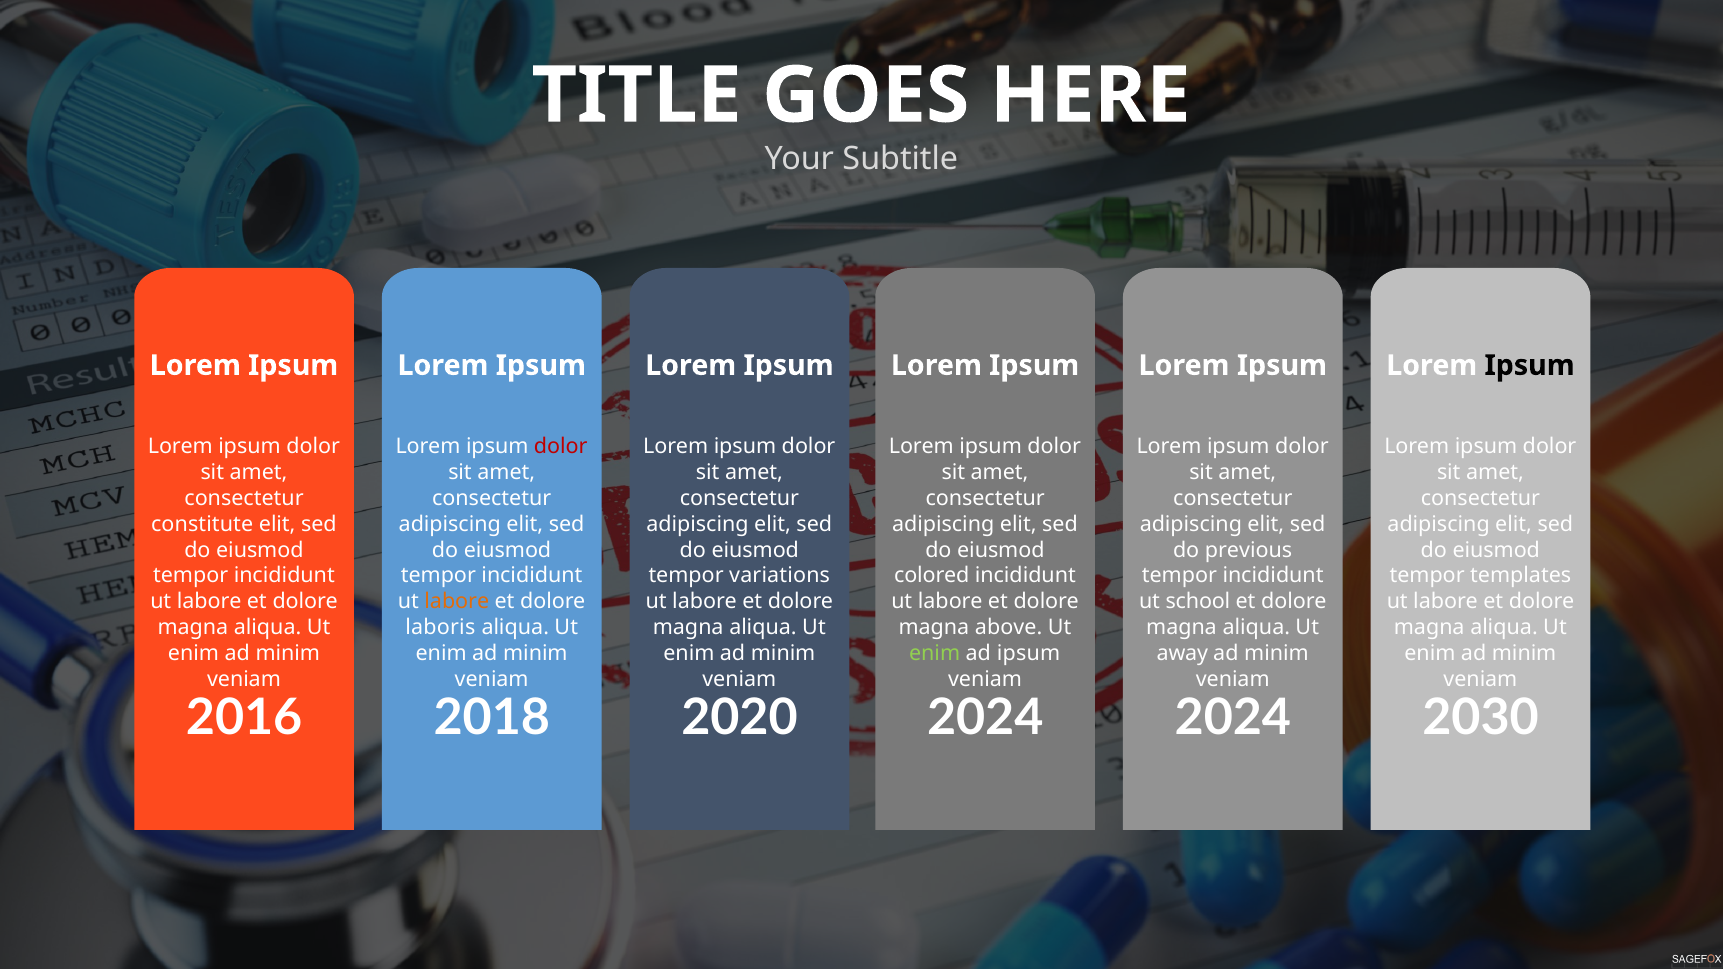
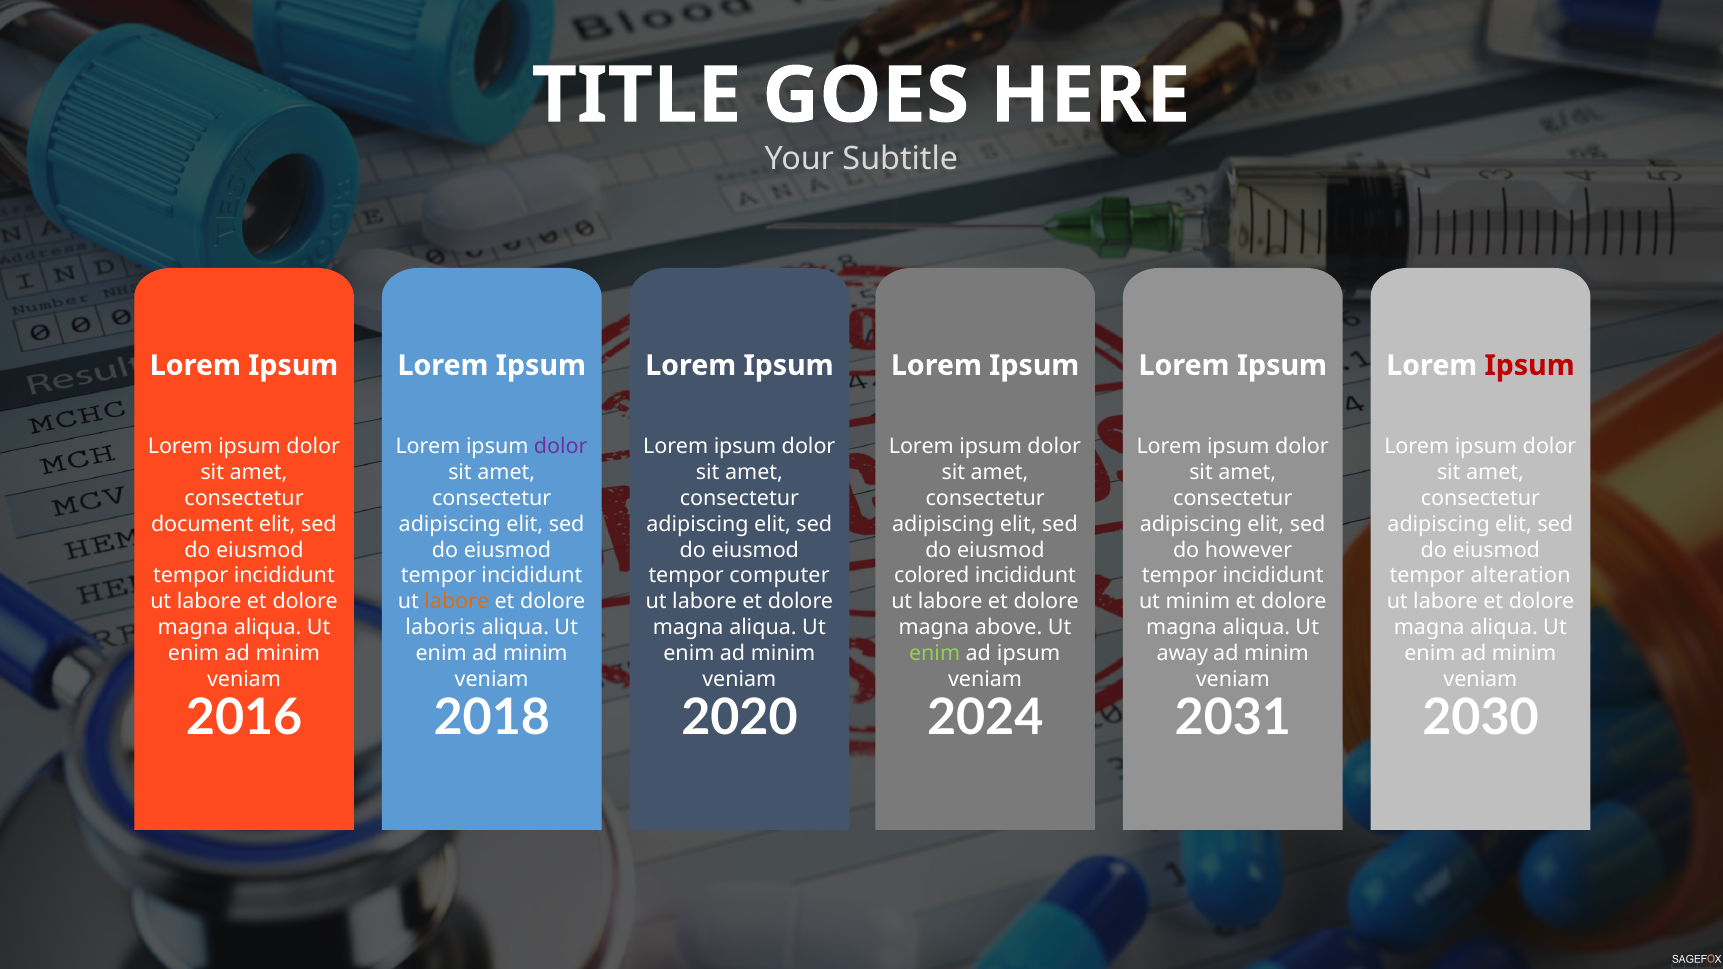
Ipsum colour: black -> red (1530, 365)
dolor colour: red -> purple (561, 447)
constitute: constitute -> document (202, 524)
previous: previous -> however (1249, 550)
variations: variations -> computer (780, 576)
templates: templates -> alteration (1521, 576)
ut school: school -> minim (1198, 602)
2024: 2024 -> 2031 (1233, 718)
